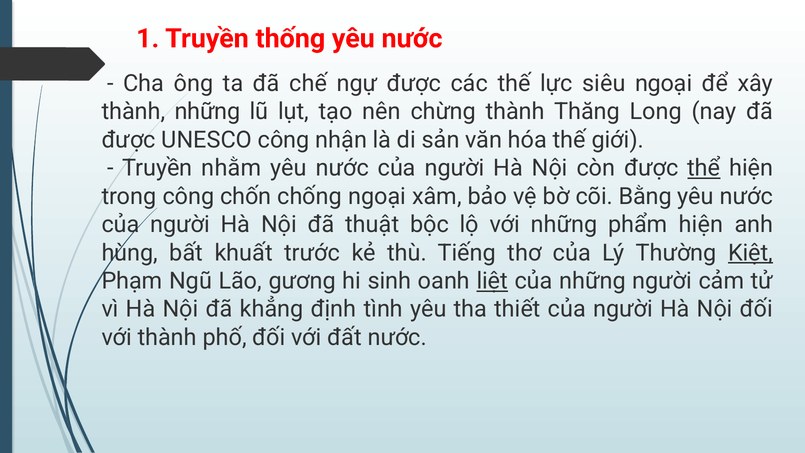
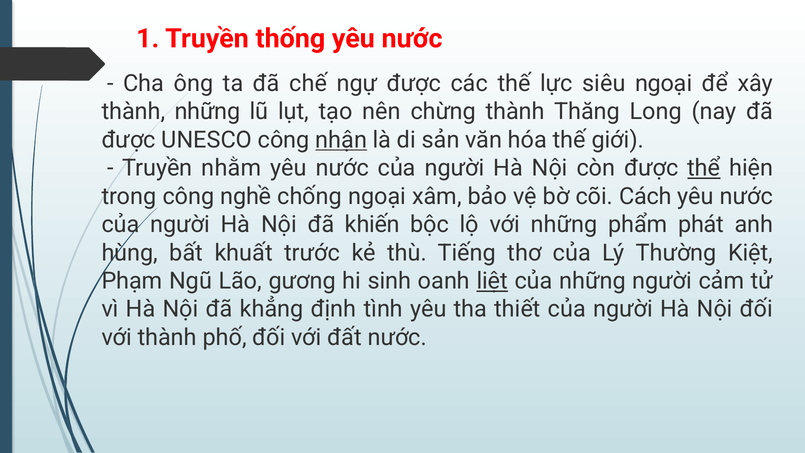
nhận underline: none -> present (341, 140)
chốn: chốn -> nghề (246, 196)
Bằng: Bằng -> Cách (645, 196)
thuật: thuật -> khiến (372, 224)
phẩm hiện: hiện -> phát (701, 224)
Kiệt underline: present -> none (751, 253)
